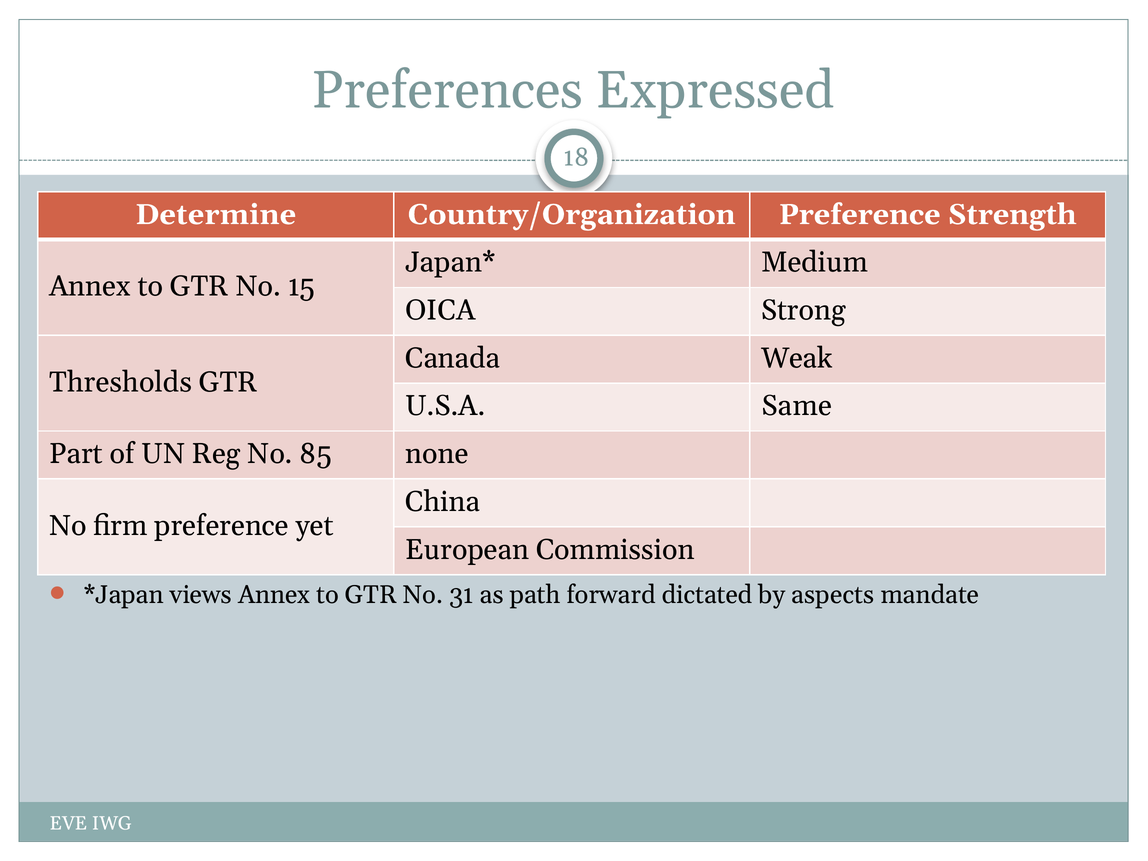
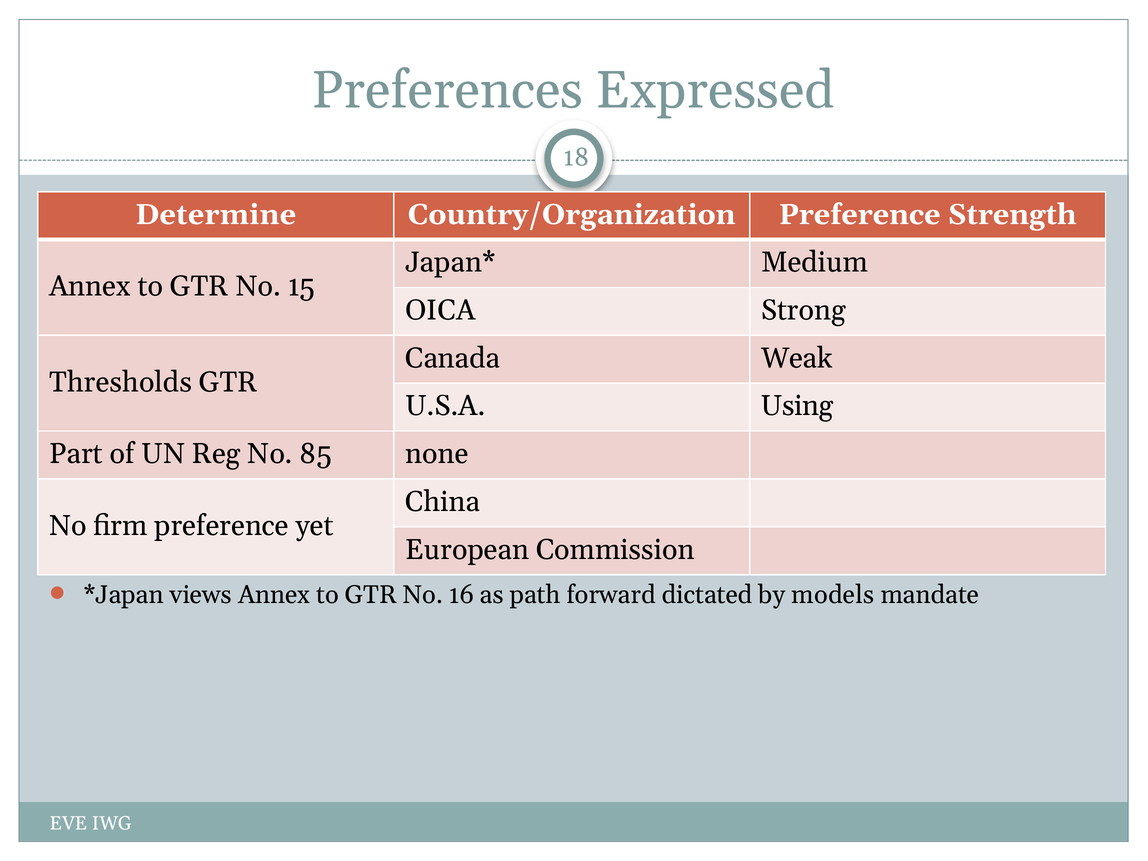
Same: Same -> Using (797, 406)
31: 31 -> 16 (462, 595)
aspects: aspects -> models (833, 595)
